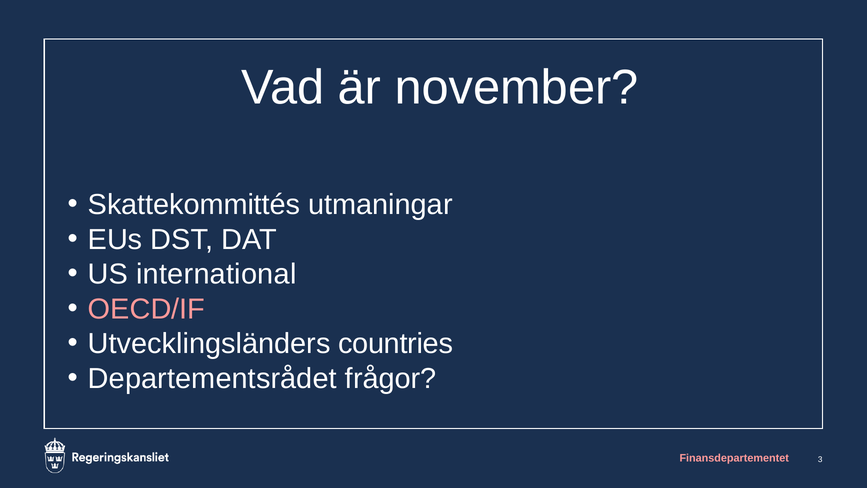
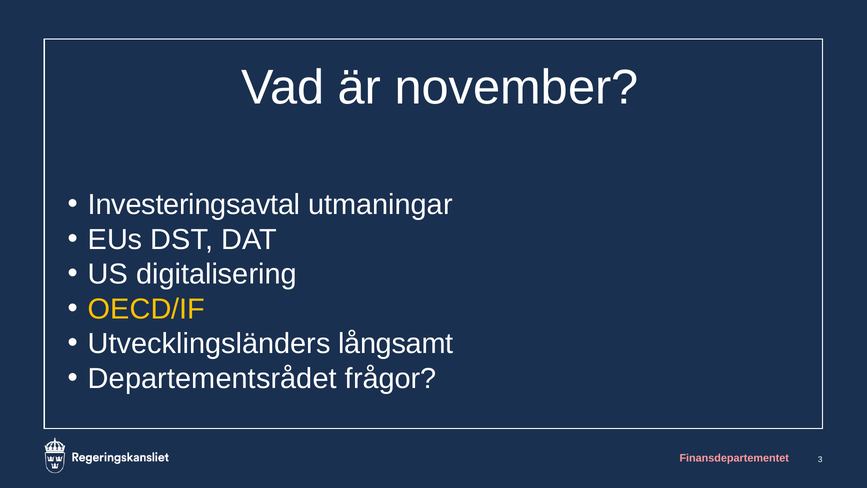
Skattekommittés: Skattekommittés -> Investeringsavtal (194, 205)
international: international -> digitalisering (216, 274)
OECD/IF colour: pink -> yellow (146, 309)
countries: countries -> långsamt (396, 344)
